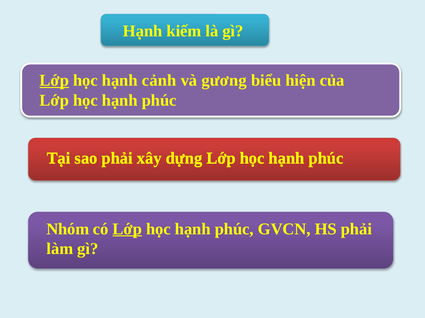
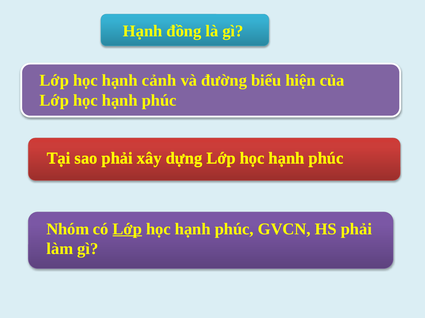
kiếm: kiếm -> đồng (184, 31)
Lớp underline: present -> none (54, 81)
gương: gương -> đường (224, 81)
